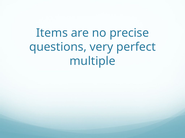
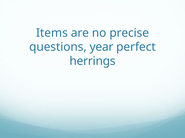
very: very -> year (102, 47)
multiple: multiple -> herrings (93, 61)
